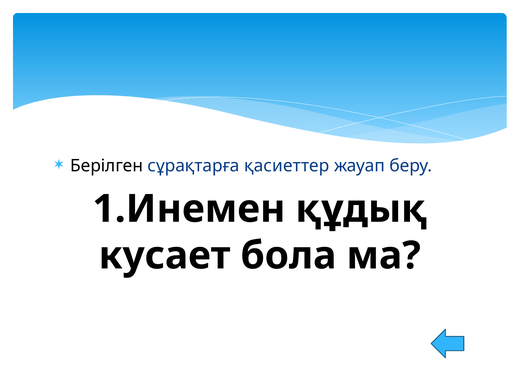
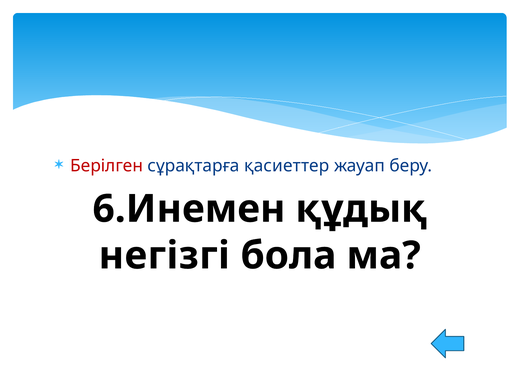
Берілген colour: black -> red (107, 166)
1.Инемен: 1.Инемен -> 6.Инемен (189, 209)
кусает: кусает -> негізгі (164, 256)
